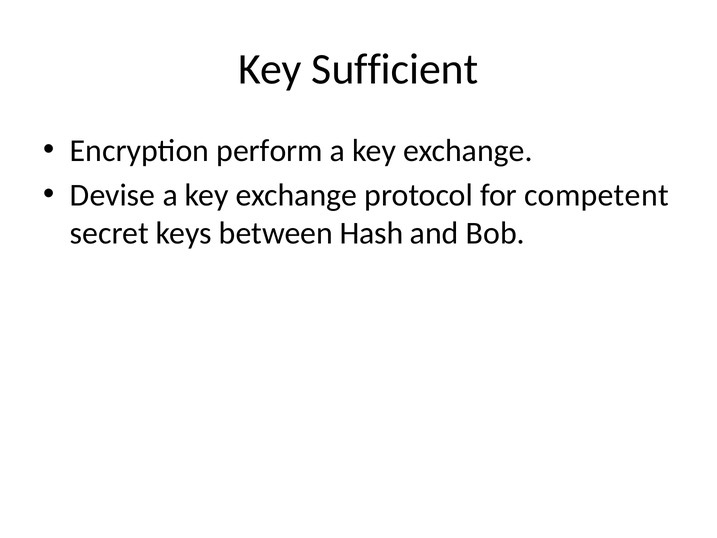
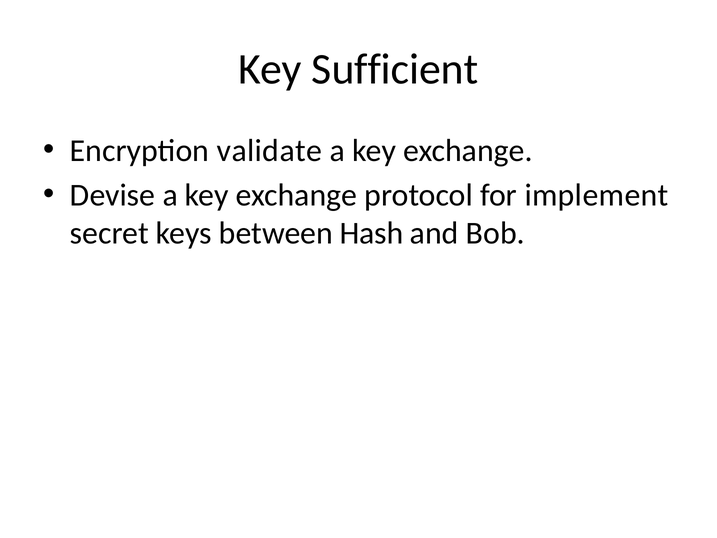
perform: perform -> validate (269, 150)
competent: competent -> implement (596, 195)
